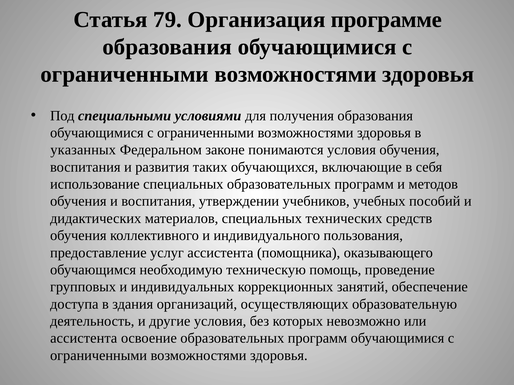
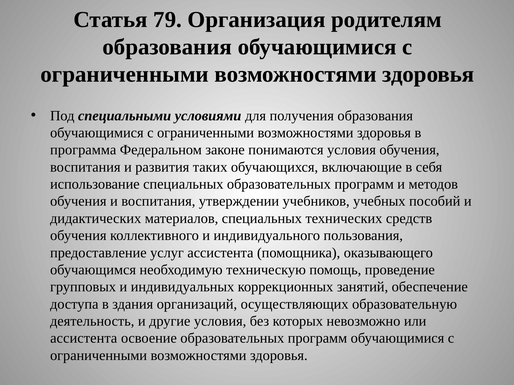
программе: программе -> родителям (386, 20)
указанных: указанных -> программа (83, 150)
